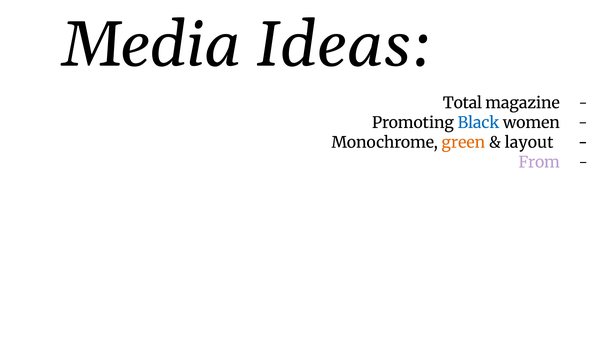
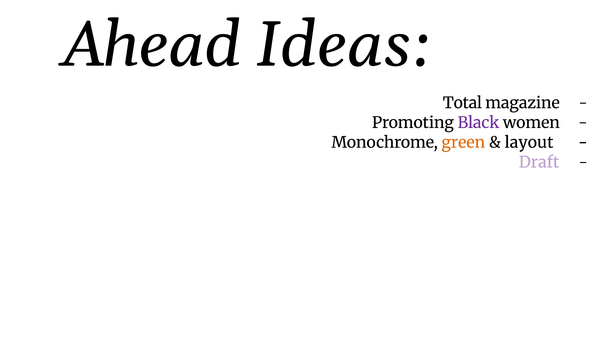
Media: Media -> Ahead (151, 45)
Black colour: blue -> purple (478, 123)
From: From -> Draft (539, 162)
